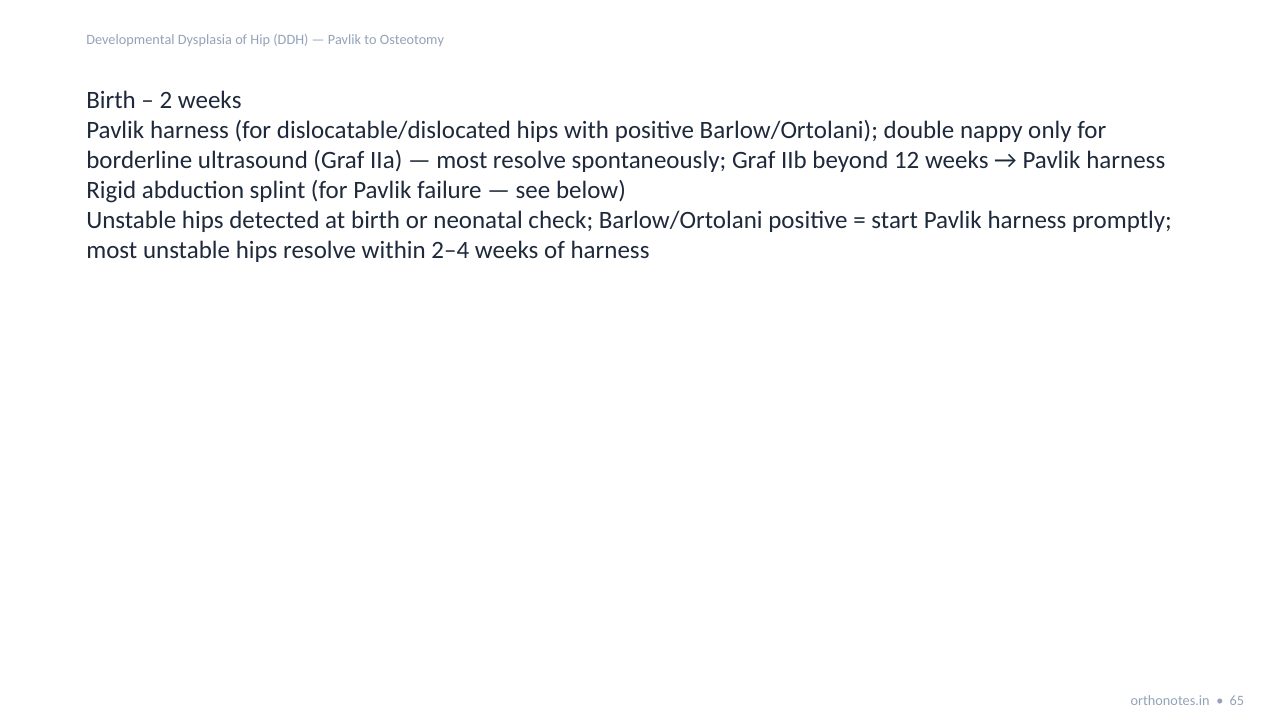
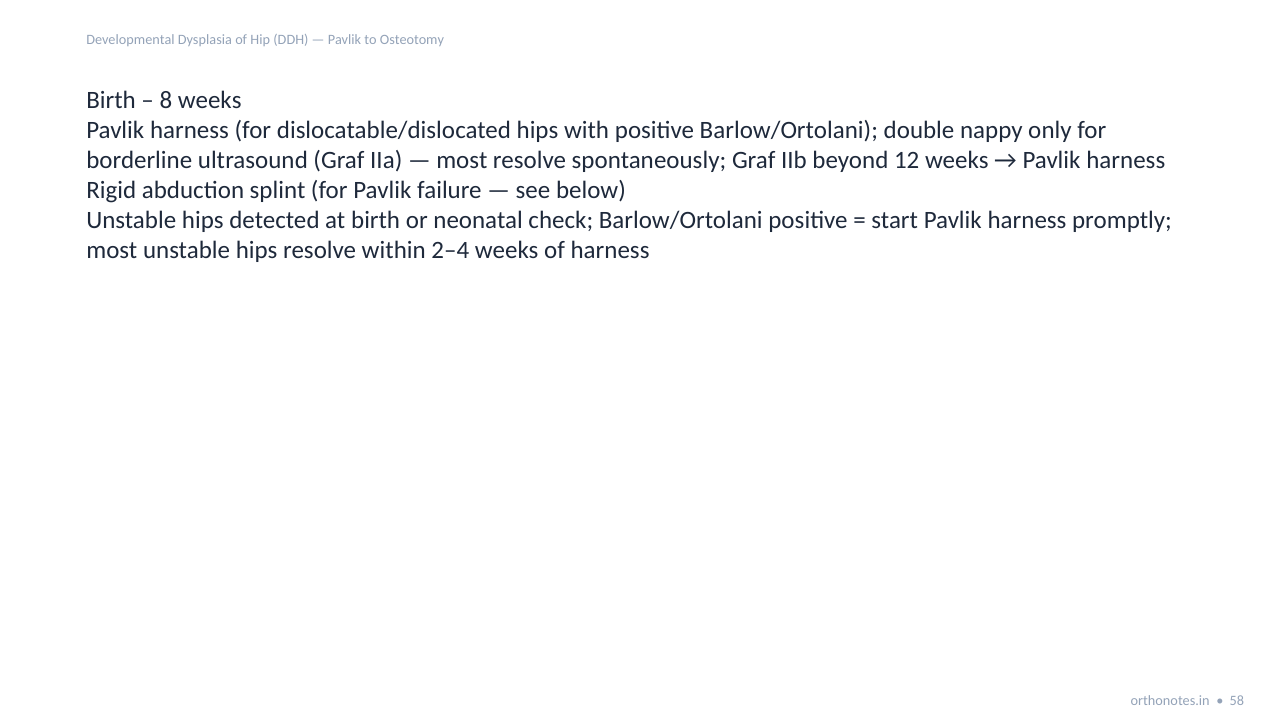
2: 2 -> 8 (166, 101)
65: 65 -> 58 (1237, 701)
